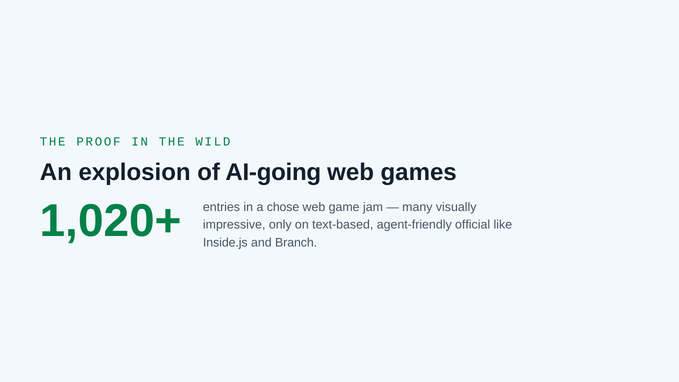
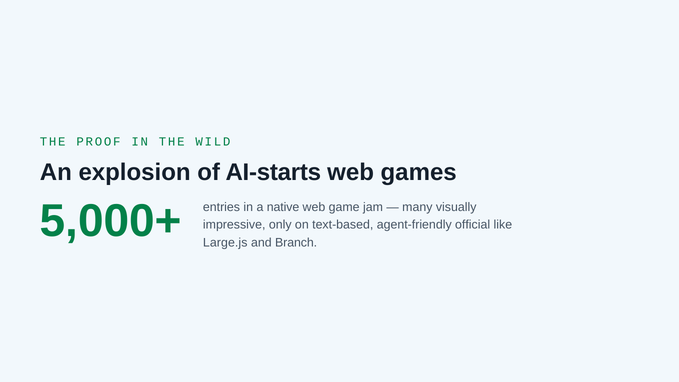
AI-going: AI-going -> AI-starts (273, 172)
1,020+: 1,020+ -> 5,000+ (111, 221)
chose: chose -> native (283, 207)
Inside.js: Inside.js -> Large.js (225, 243)
